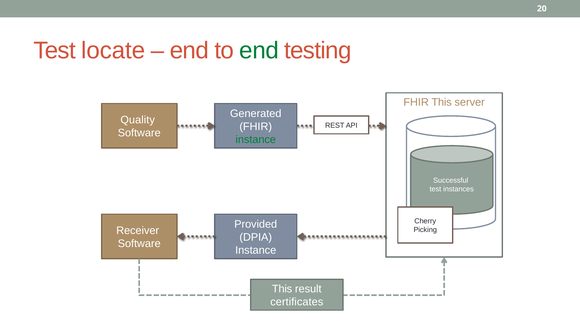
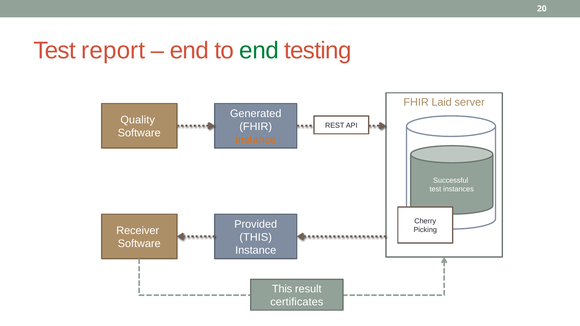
locate: locate -> report (113, 51)
FHIR This: This -> Laid (442, 102)
instance colour: green -> orange (256, 140)
DPIA: DPIA -> THIS (256, 237)
